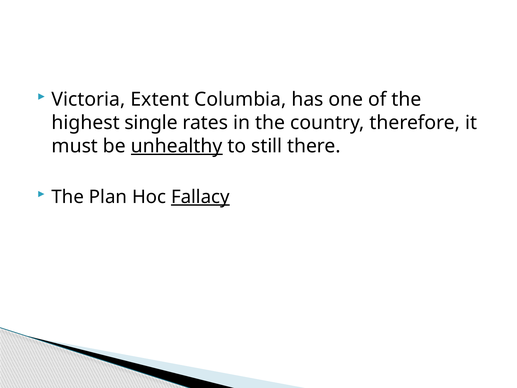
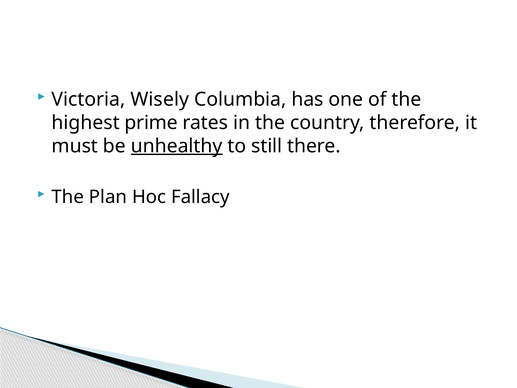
Extent: Extent -> Wisely (160, 99)
single: single -> prime (151, 123)
Fallacy underline: present -> none (200, 197)
